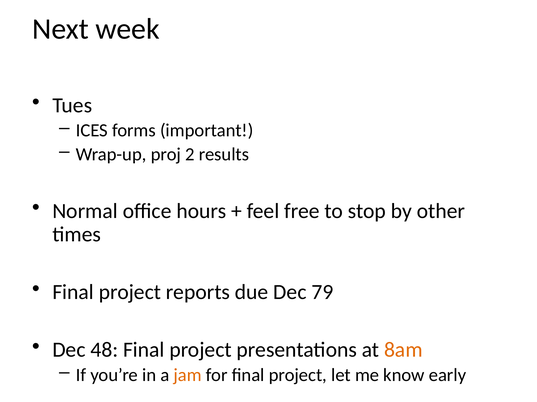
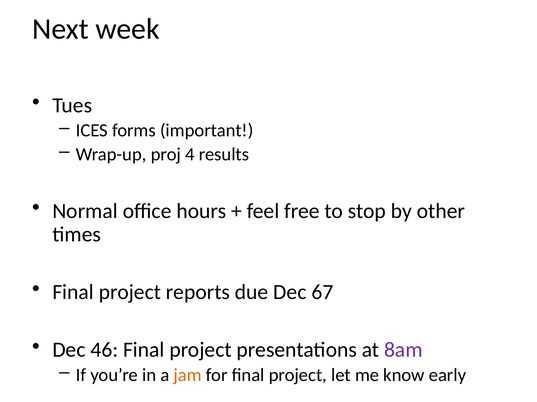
2: 2 -> 4 (190, 155)
79: 79 -> 67 (322, 293)
48: 48 -> 46 (104, 350)
8am colour: orange -> purple (403, 350)
